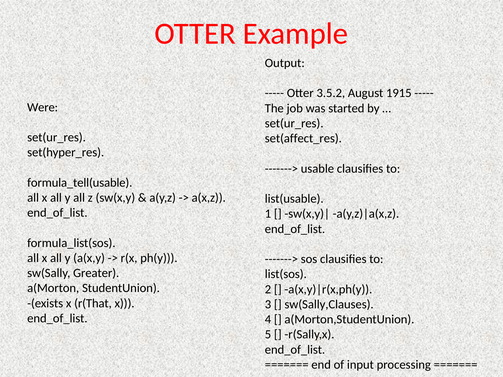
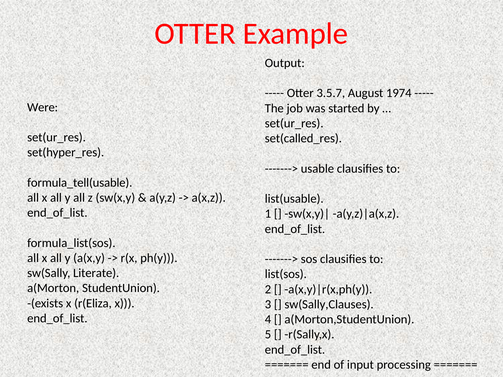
3.5.2: 3.5.2 -> 3.5.7 (331, 93)
1915: 1915 -> 1974 (399, 93)
set(affect_res: set(affect_res -> set(called_res (303, 139)
Greater: Greater -> Literate (96, 273)
r(That: r(That -> r(Eliza (93, 303)
